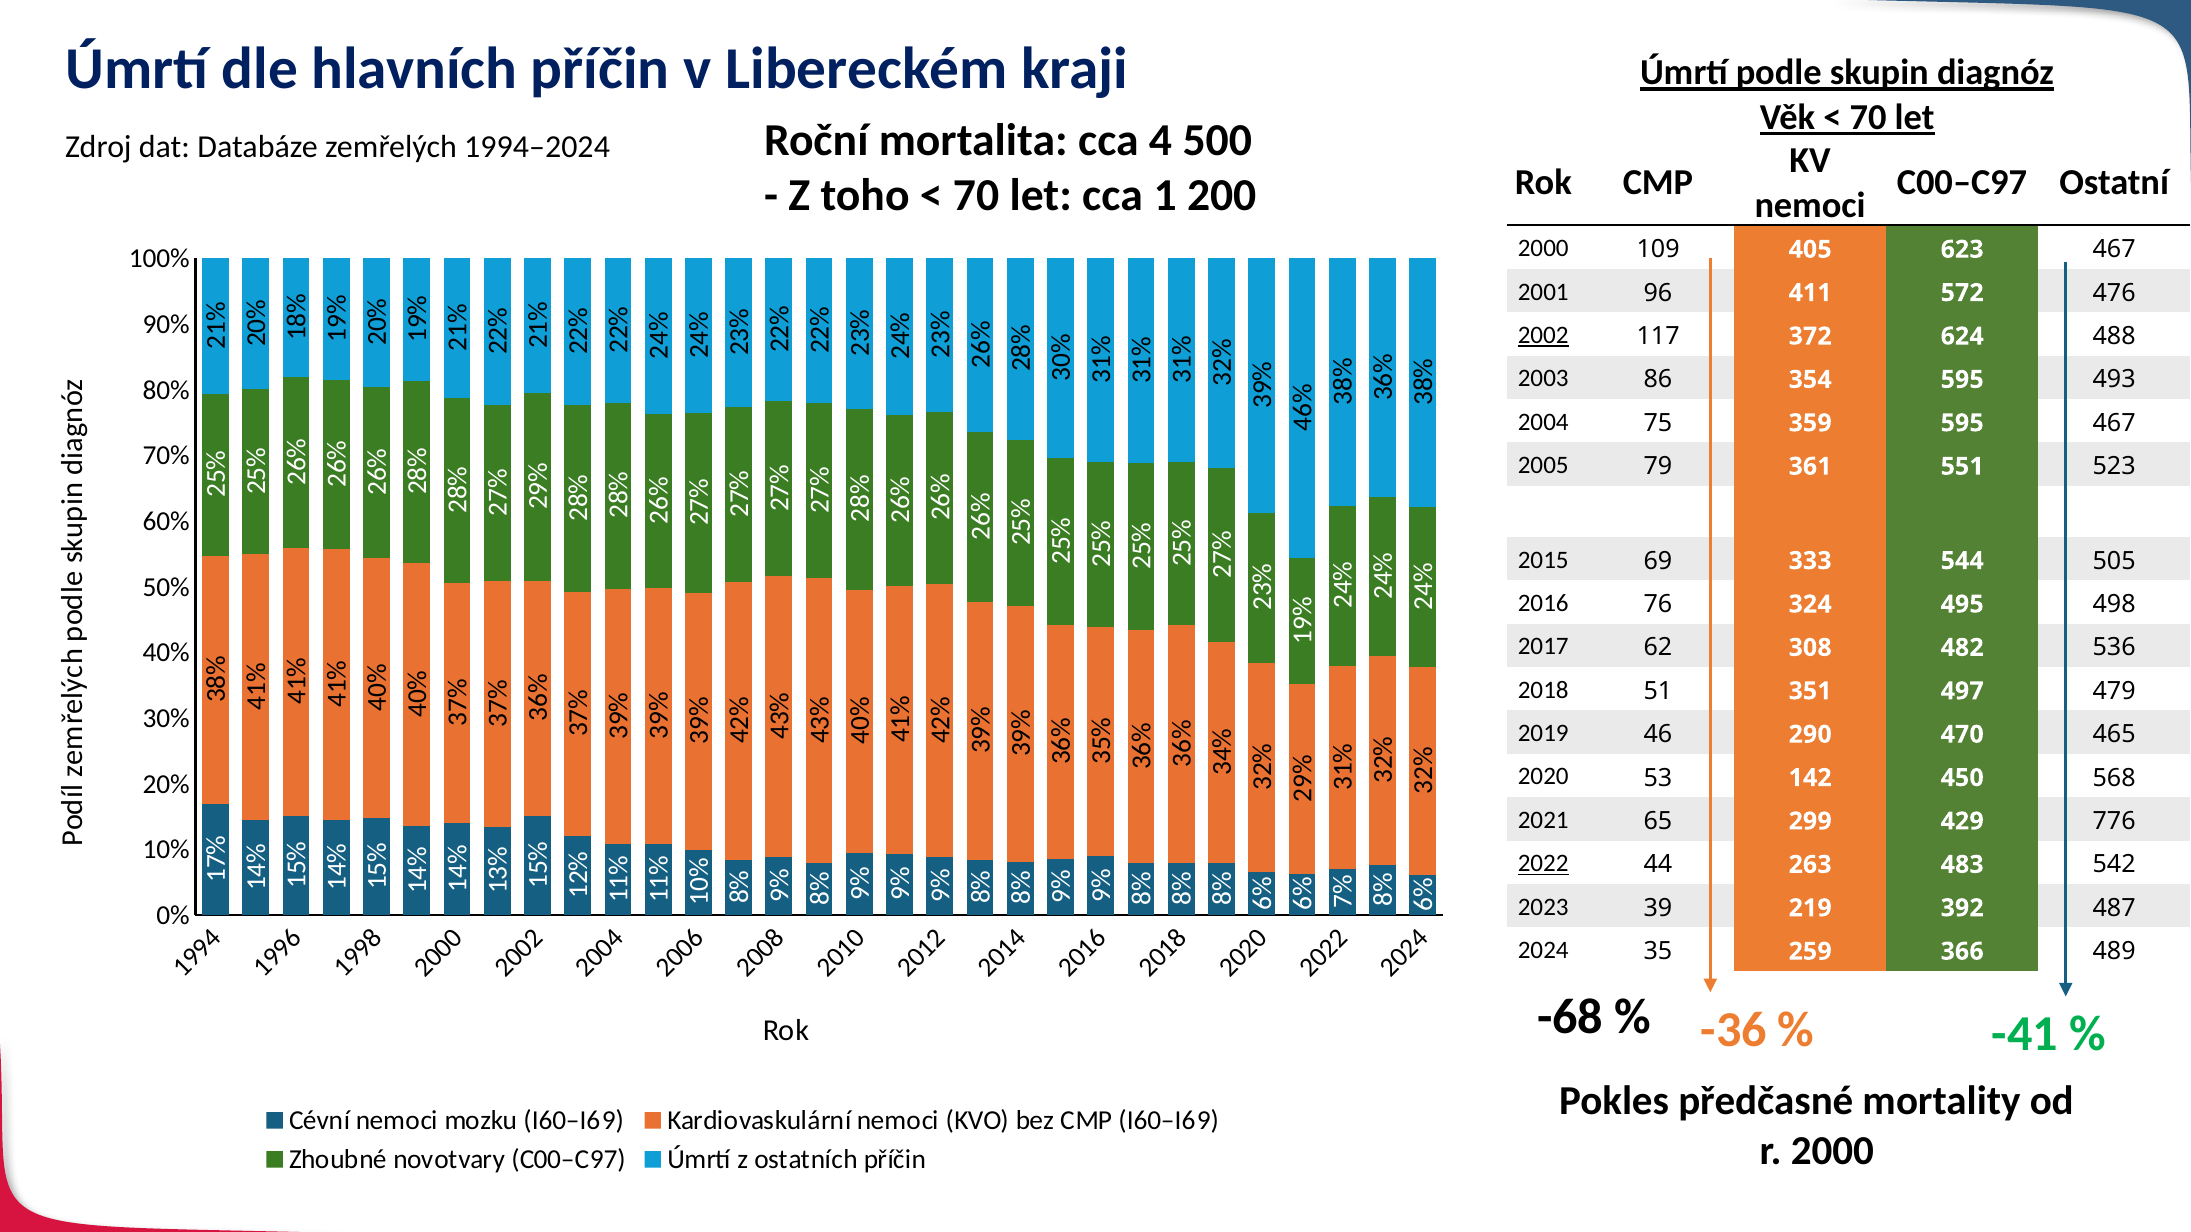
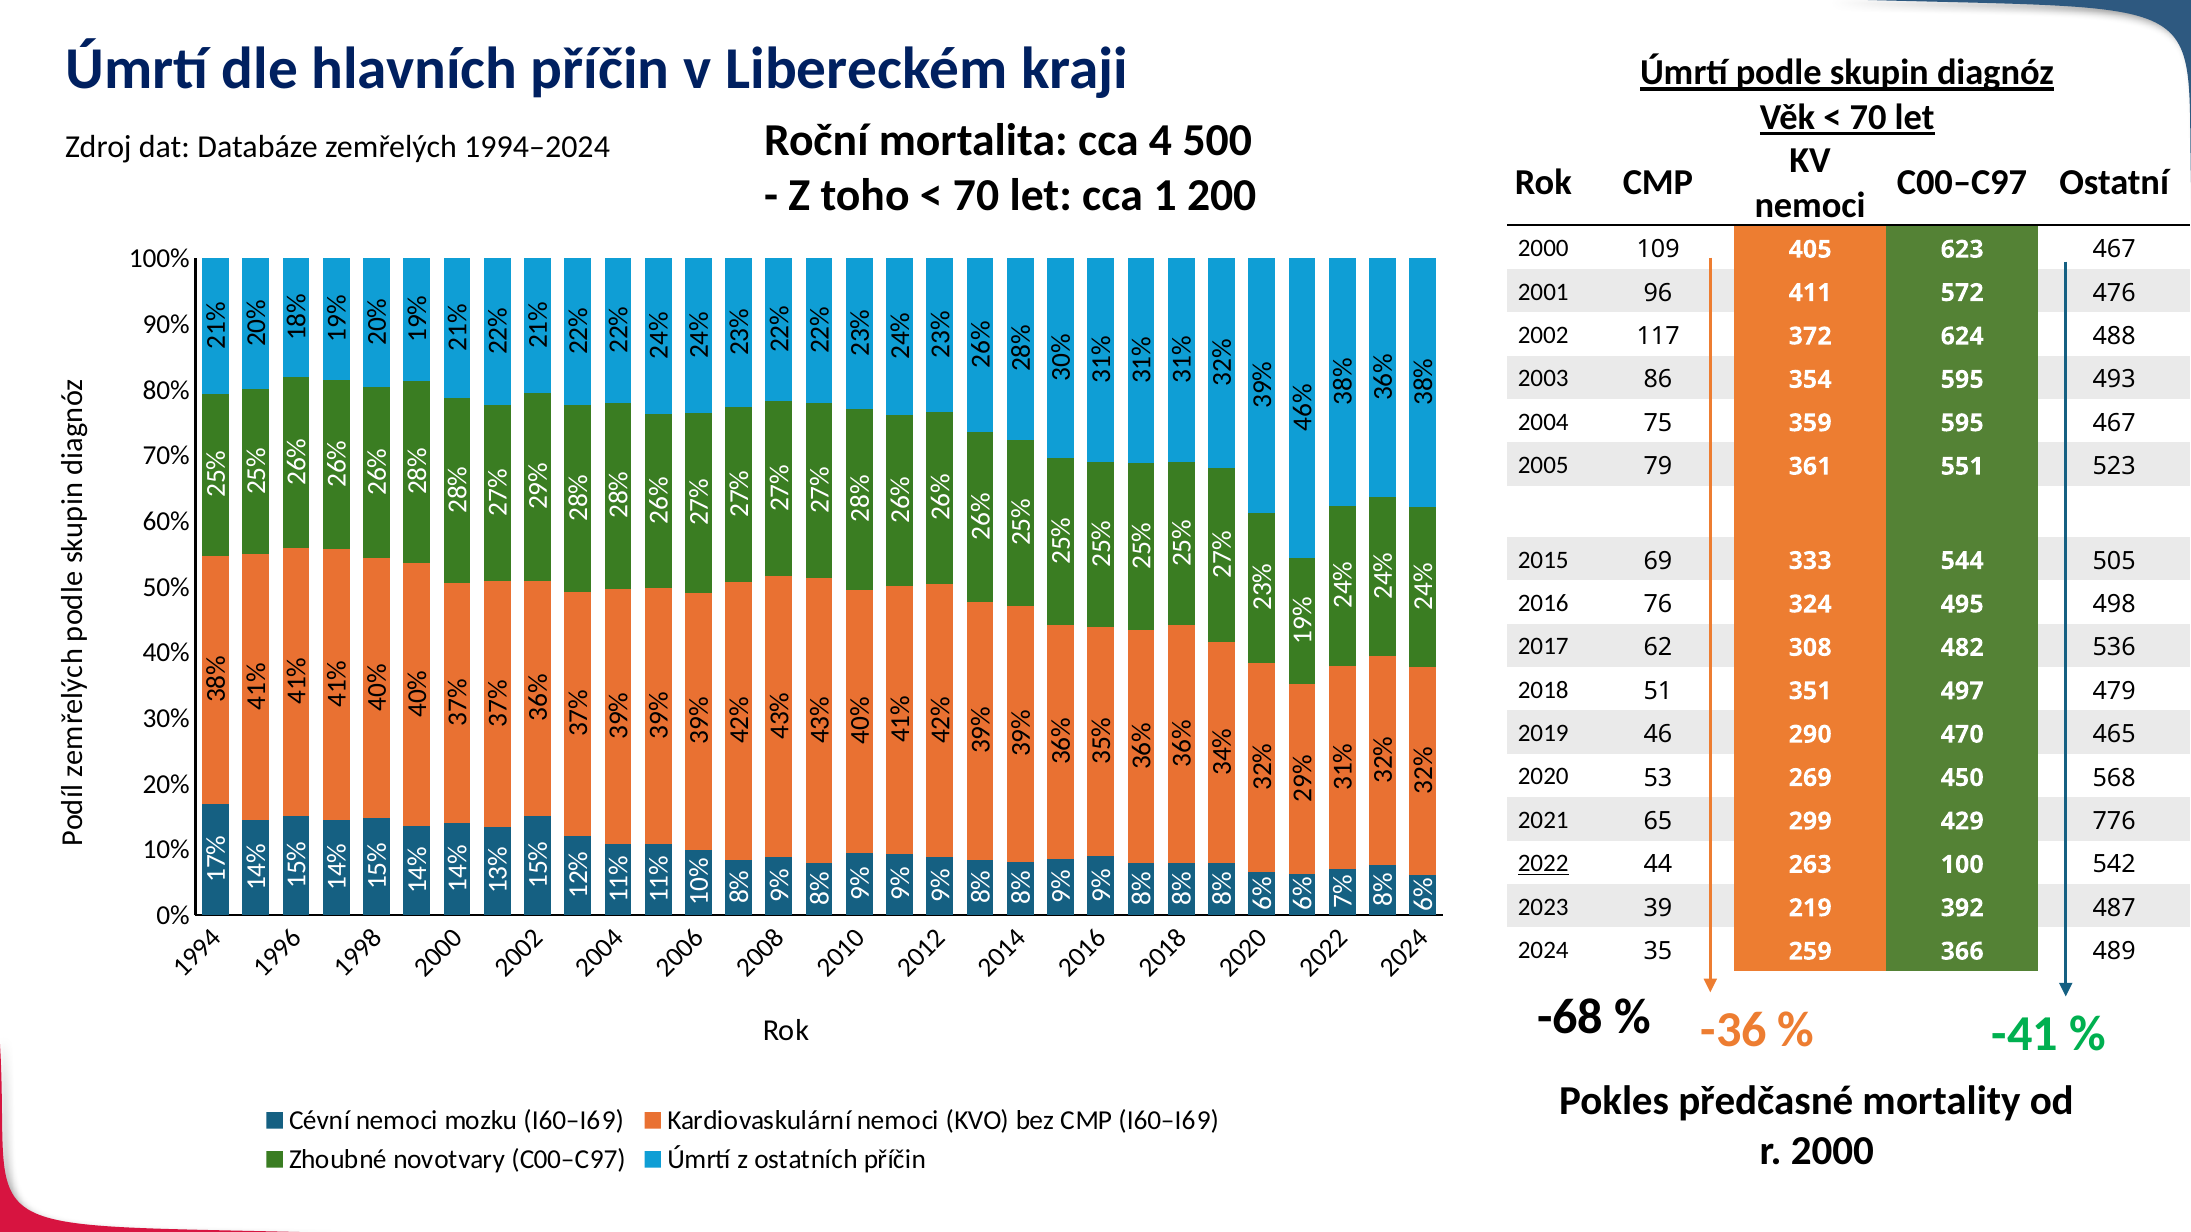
2002 underline: present -> none (1543, 335)
142: 142 -> 269 (1810, 778)
483: 483 -> 100 (1962, 865)
